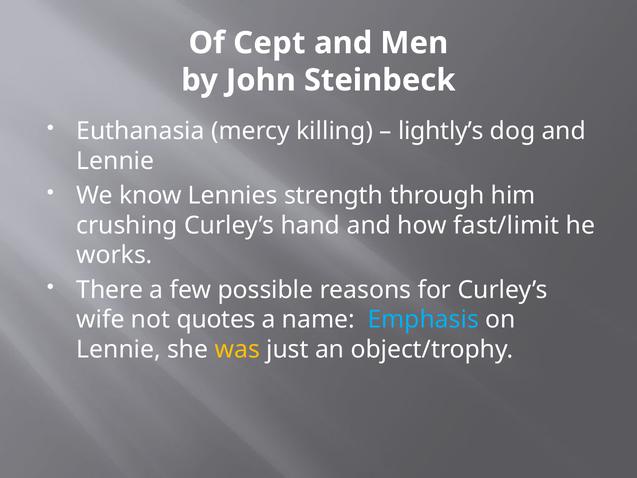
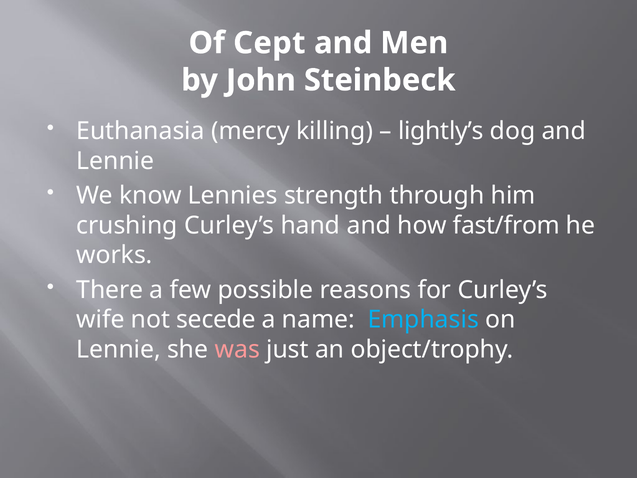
fast/limit: fast/limit -> fast/from (506, 225)
quotes: quotes -> secede (216, 320)
was colour: yellow -> pink (237, 349)
